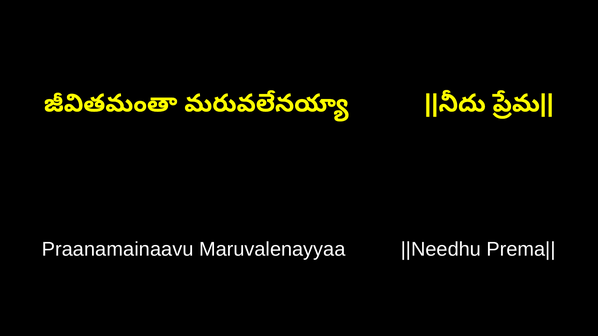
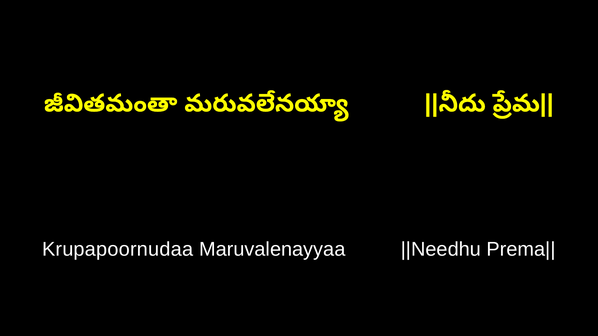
Praanamainaavu: Praanamainaavu -> Krupapoornudaa (118, 250)
